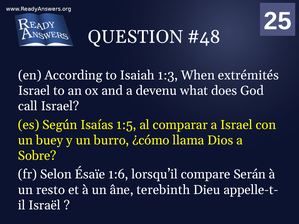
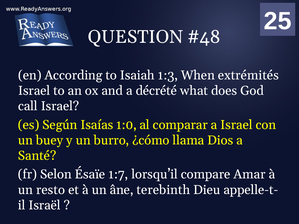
devenu: devenu -> décrété (156, 91)
1:5: 1:5 -> 1:0 (126, 125)
Sobre: Sobre -> Santé (37, 156)
1:6: 1:6 -> 1:7 (118, 175)
Serán: Serán -> Amar (249, 175)
